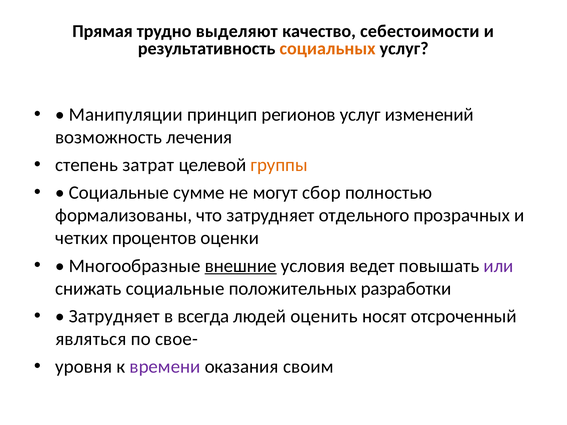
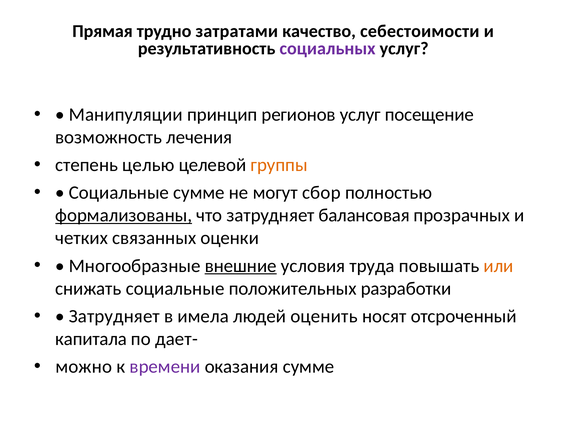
выделяют: выделяют -> затратами (237, 31)
социальных colour: orange -> purple (327, 49)
изменений: изменений -> посещение (429, 115)
затрат: затрат -> целью (148, 165)
формализованы underline: none -> present (124, 216)
отдельного: отдельного -> балансовая (364, 216)
процентов: процентов -> связанных (154, 238)
ведет: ведет -> труда (372, 266)
или colour: purple -> orange (498, 266)
всегда: всегда -> имела (203, 316)
являться: являться -> капитала (91, 339)
свое-: свое- -> дает- (176, 339)
уровня: уровня -> можно (84, 367)
оказания своим: своим -> сумме (308, 367)
